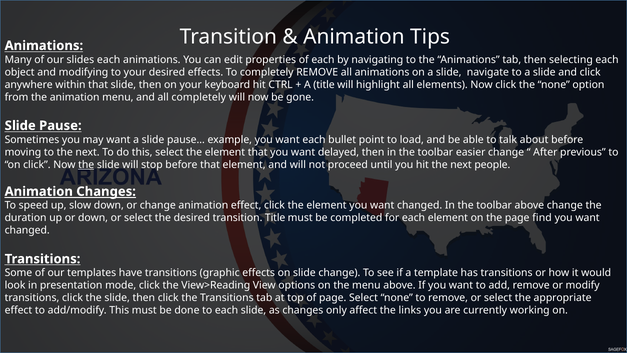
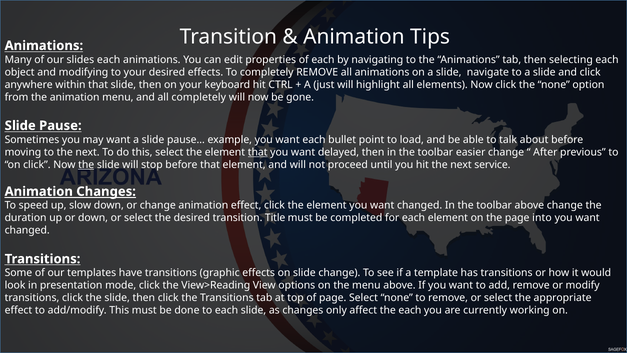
A title: title -> just (324, 85)
that underline: none -> present (258, 152)
people: people -> service (492, 165)
find: find -> into (542, 218)
the links: links -> each (410, 310)
